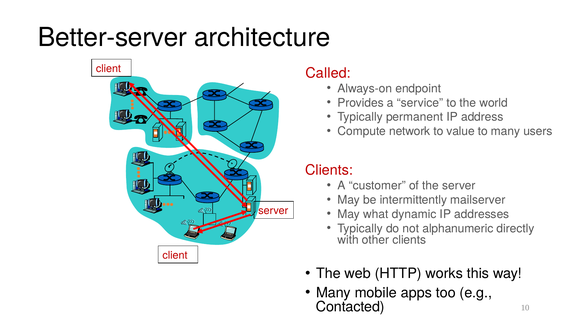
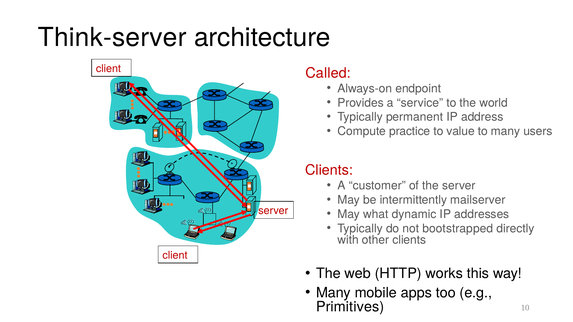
Better-server: Better-server -> Think-server (112, 37)
network: network -> practice (410, 131)
alphanumeric: alphanumeric -> bootstrapped (458, 229)
Contacted: Contacted -> Primitives (350, 307)
